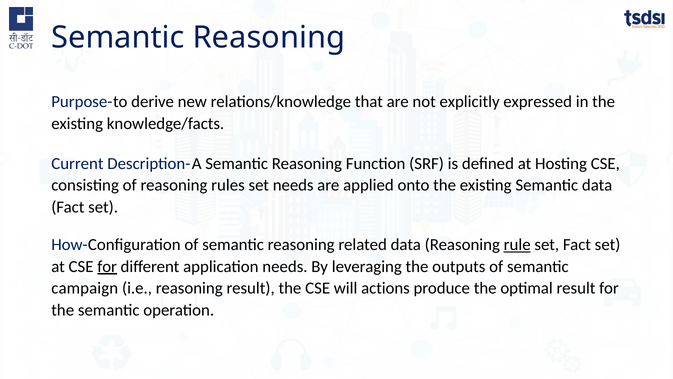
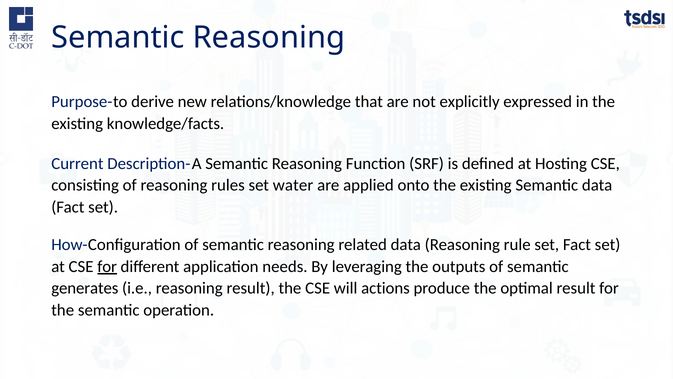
set needs: needs -> water (293, 185)
rule underline: present -> none (517, 244)
campaign: campaign -> generates (85, 288)
